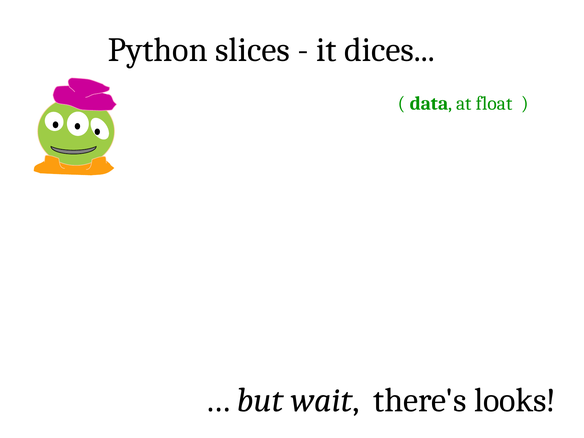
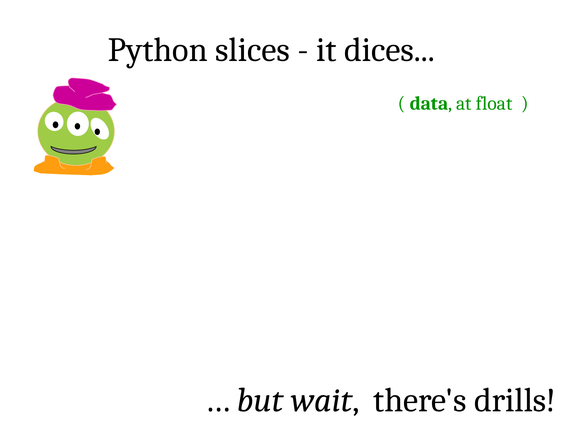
looks: looks -> drills (515, 400)
